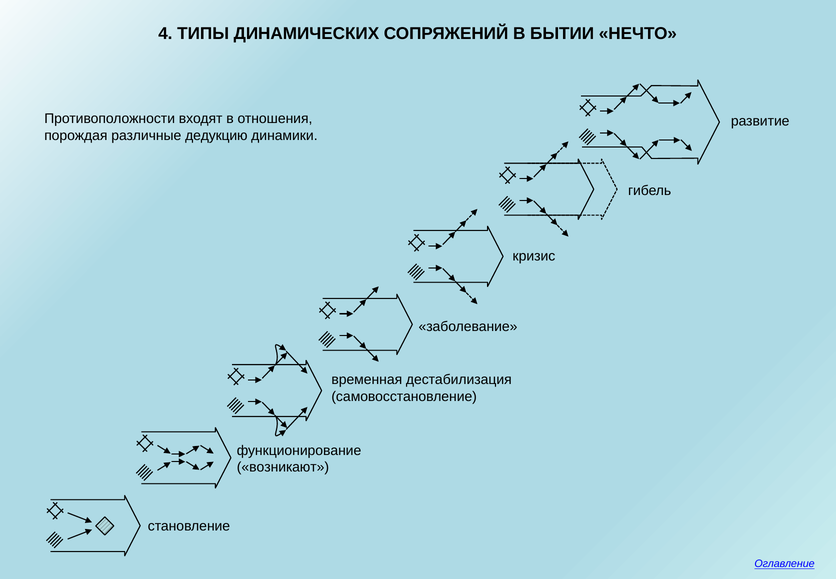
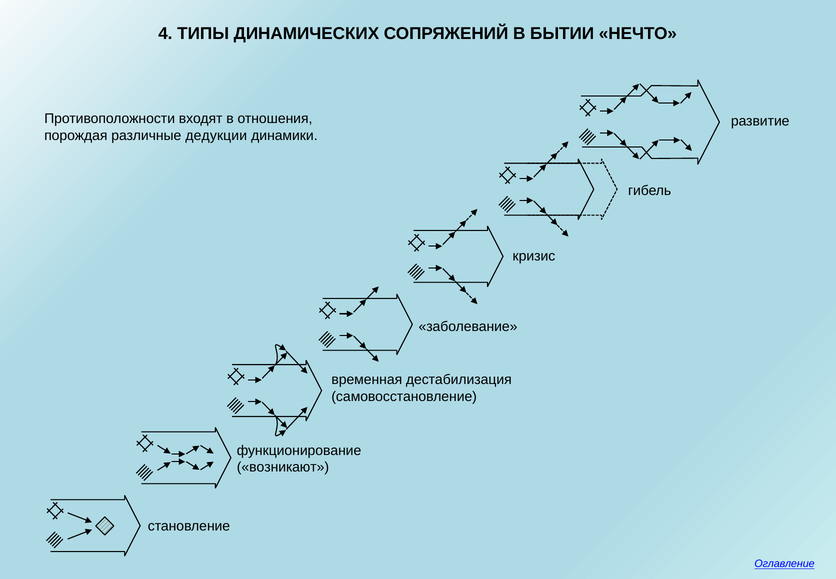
дедукцию: дедукцию -> дедукции (216, 135)
